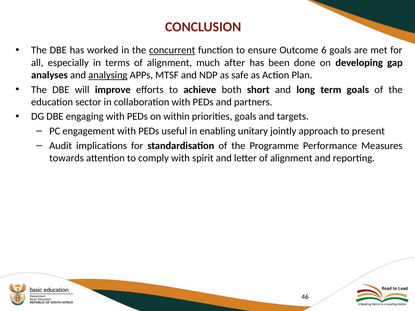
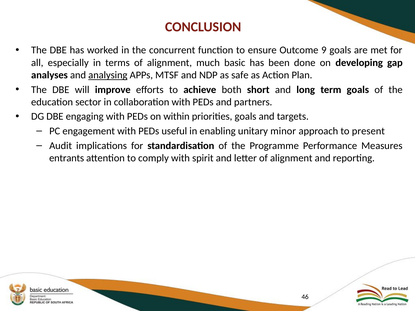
concurrent underline: present -> none (172, 50)
6: 6 -> 9 (324, 50)
after: after -> basic (235, 63)
jointly: jointly -> minor (283, 131)
towards: towards -> entrants (67, 158)
